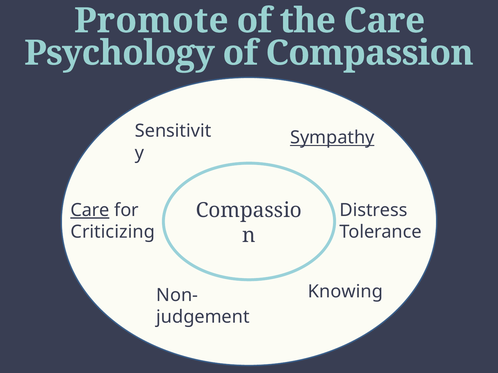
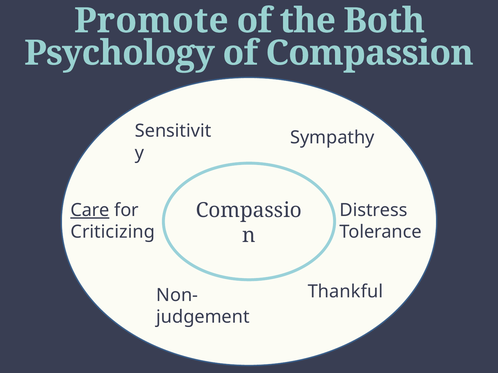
the Care: Care -> Both (384, 21)
Sympathy underline: present -> none (332, 138)
Knowing: Knowing -> Thankful (345, 292)
